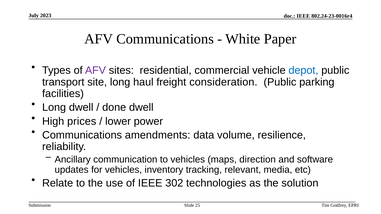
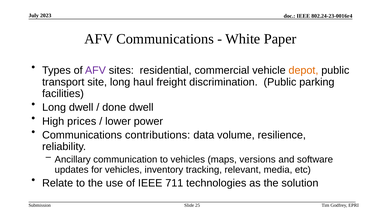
depot colour: blue -> orange (303, 71)
consideration: consideration -> discrimination (223, 82)
amendments: amendments -> contributions (158, 135)
direction: direction -> versions (258, 160)
302: 302 -> 711 (174, 183)
